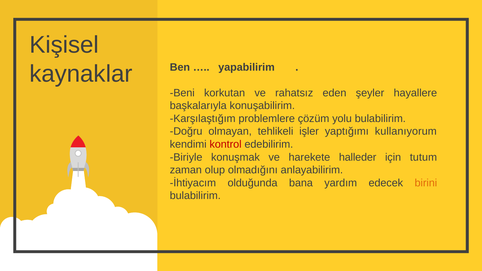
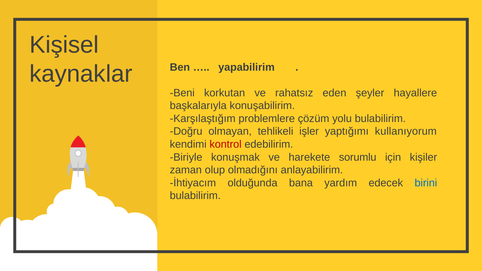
halleder: halleder -> sorumlu (358, 157)
tutum: tutum -> kişiler (423, 157)
birini colour: orange -> blue (426, 183)
